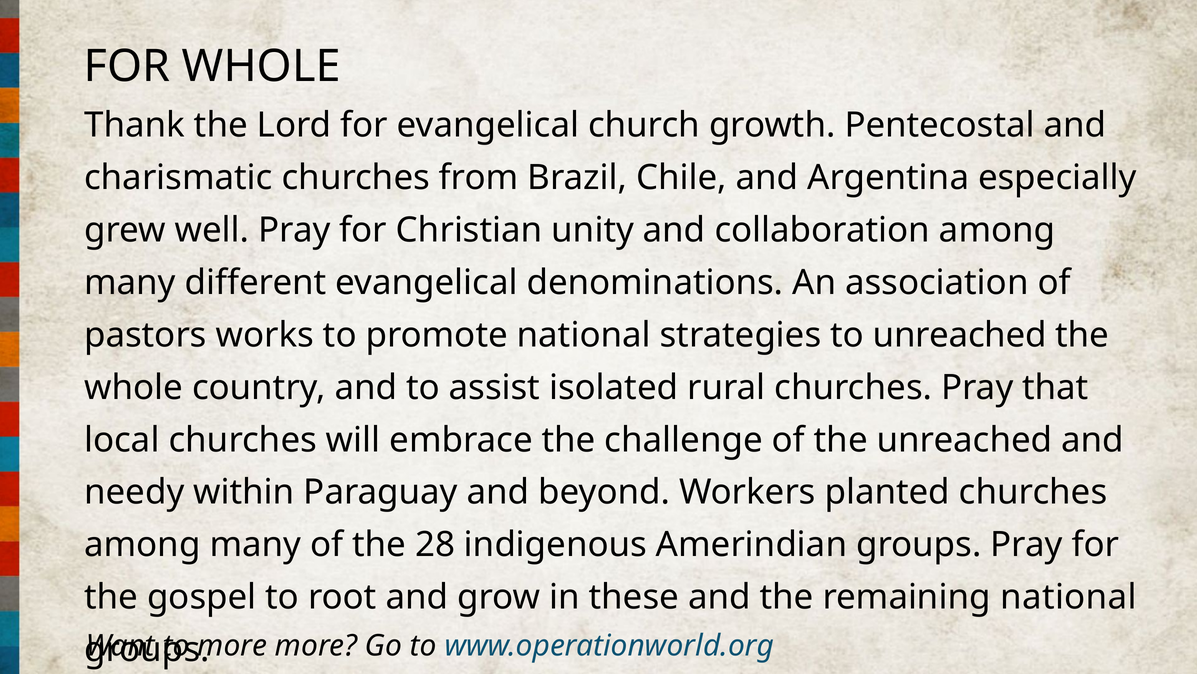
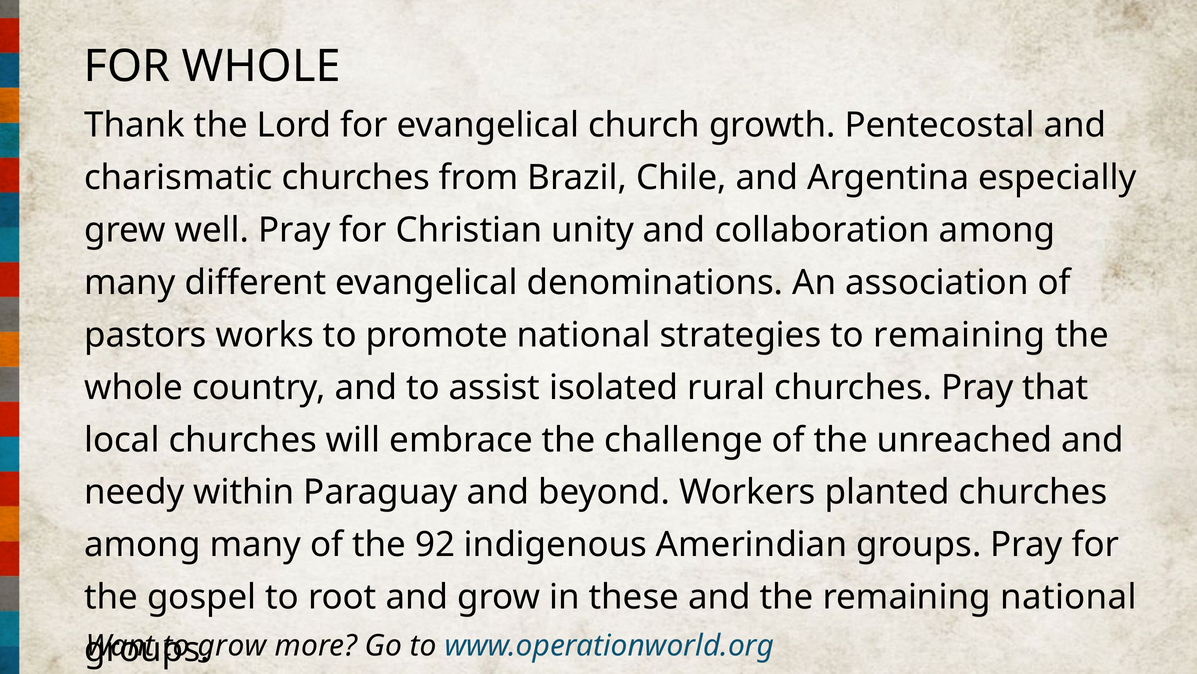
to unreached: unreached -> remaining (959, 335)
28: 28 -> 92 (435, 544)
more: more -> grow (232, 645)
